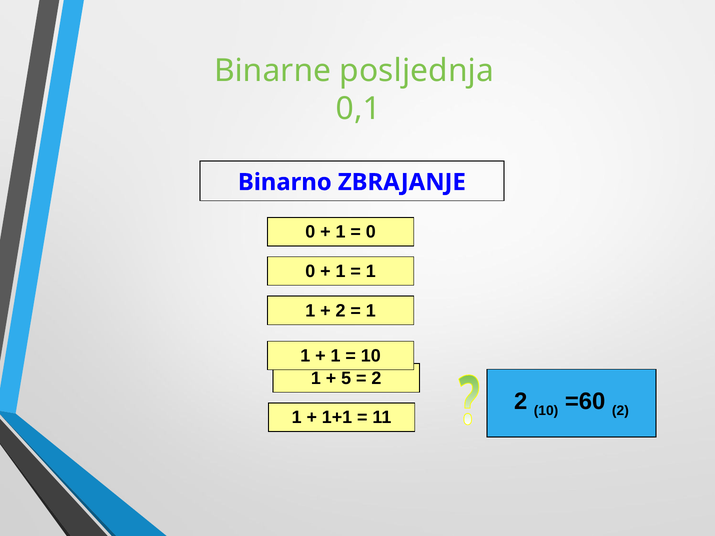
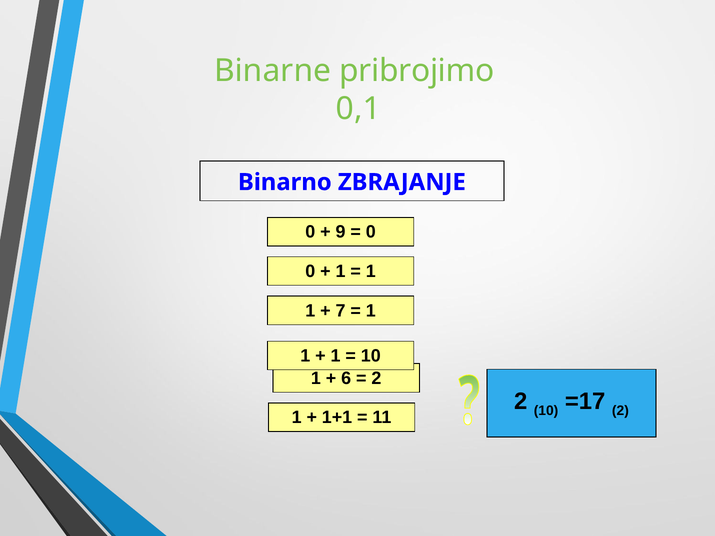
posljednja: posljednja -> pribrojimo (417, 71)
1: 1 -> 9 (341, 232)
2: 2 -> 7 (341, 311)
5: 5 -> 6 (346, 378)
=60: =60 -> =17 (585, 402)
